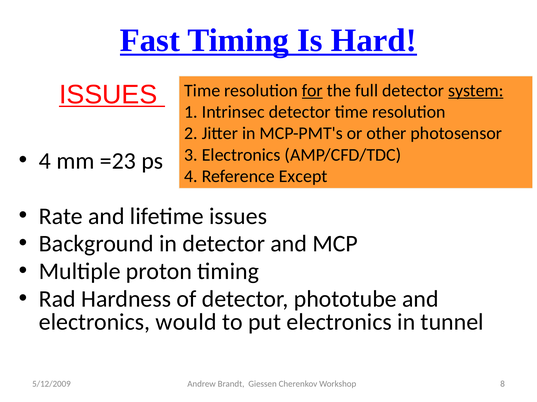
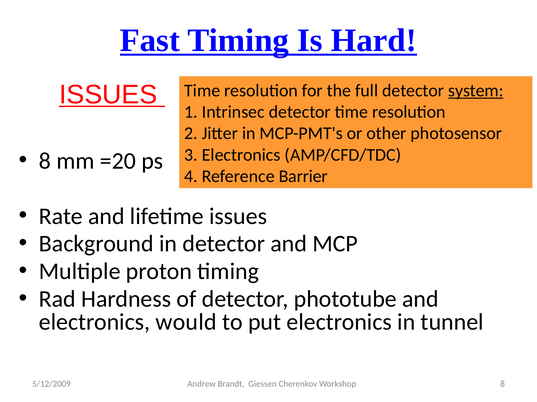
for underline: present -> none (312, 91)
4: 4 -> 8 (45, 161)
=23: =23 -> =20 (118, 161)
Except: Except -> Barrier (303, 177)
